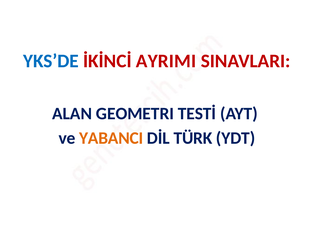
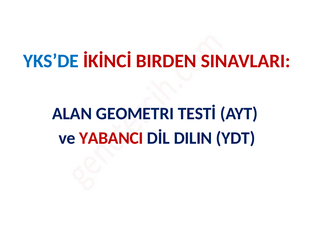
AYRIMI: AYRIMI -> BIRDEN (166, 61)
YABANCI colour: orange -> red (111, 138)
TÜRK: TÜRK -> DILIN (193, 138)
